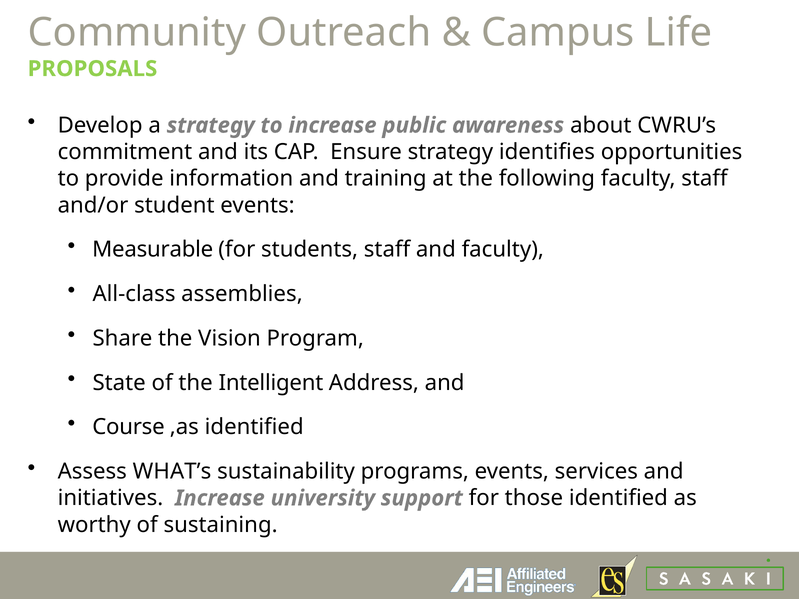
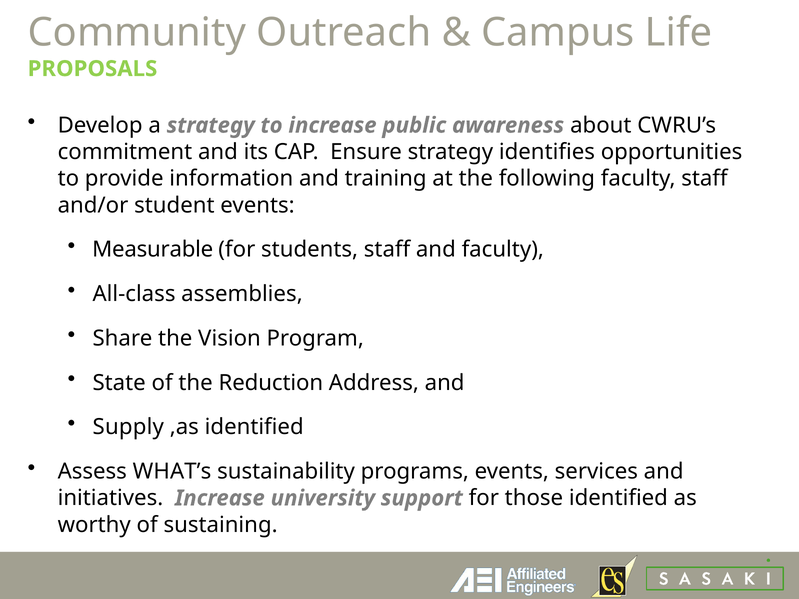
Intelligent: Intelligent -> Reduction (271, 383)
Course: Course -> Supply (128, 427)
